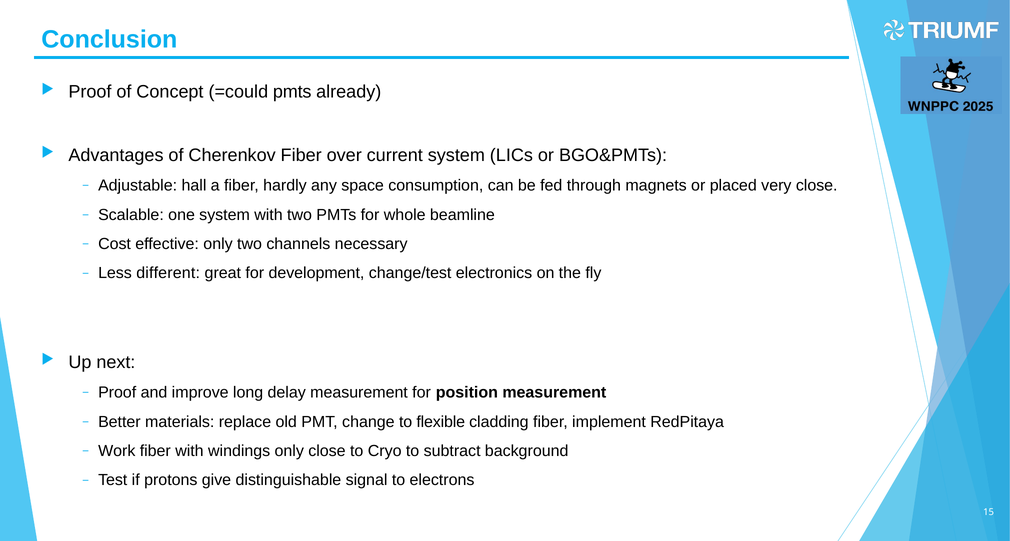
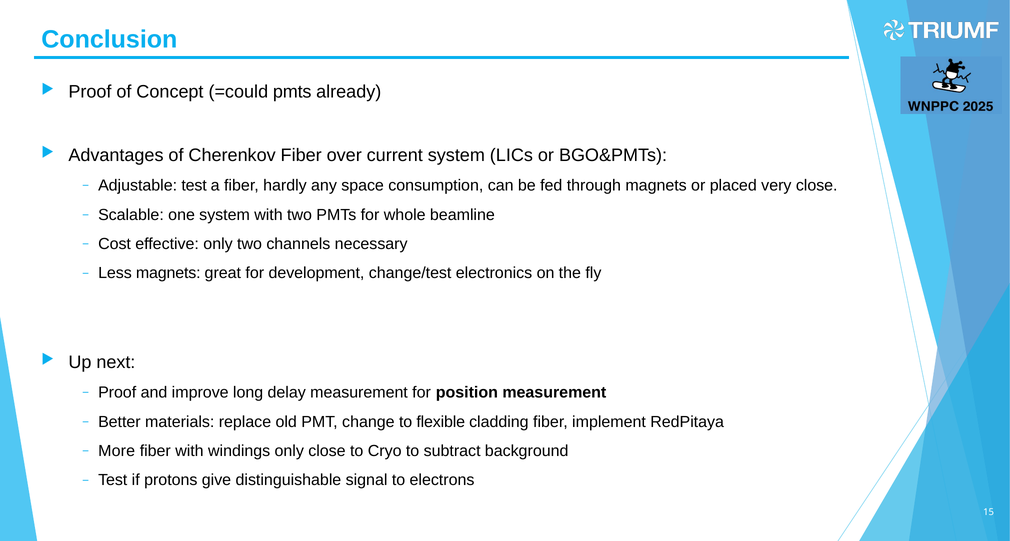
Adjustable hall: hall -> test (194, 186)
Less different: different -> magnets (168, 273)
Work: Work -> More (117, 451)
